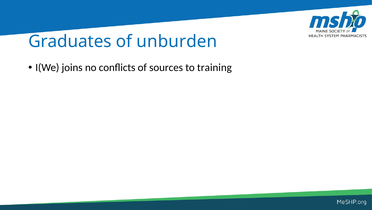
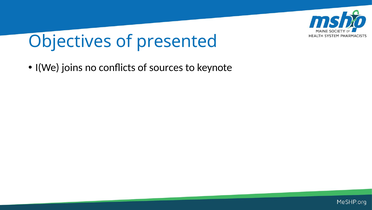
Graduates: Graduates -> Objectives (70, 41)
unburden: unburden -> presented (177, 41)
training: training -> keynote (215, 67)
